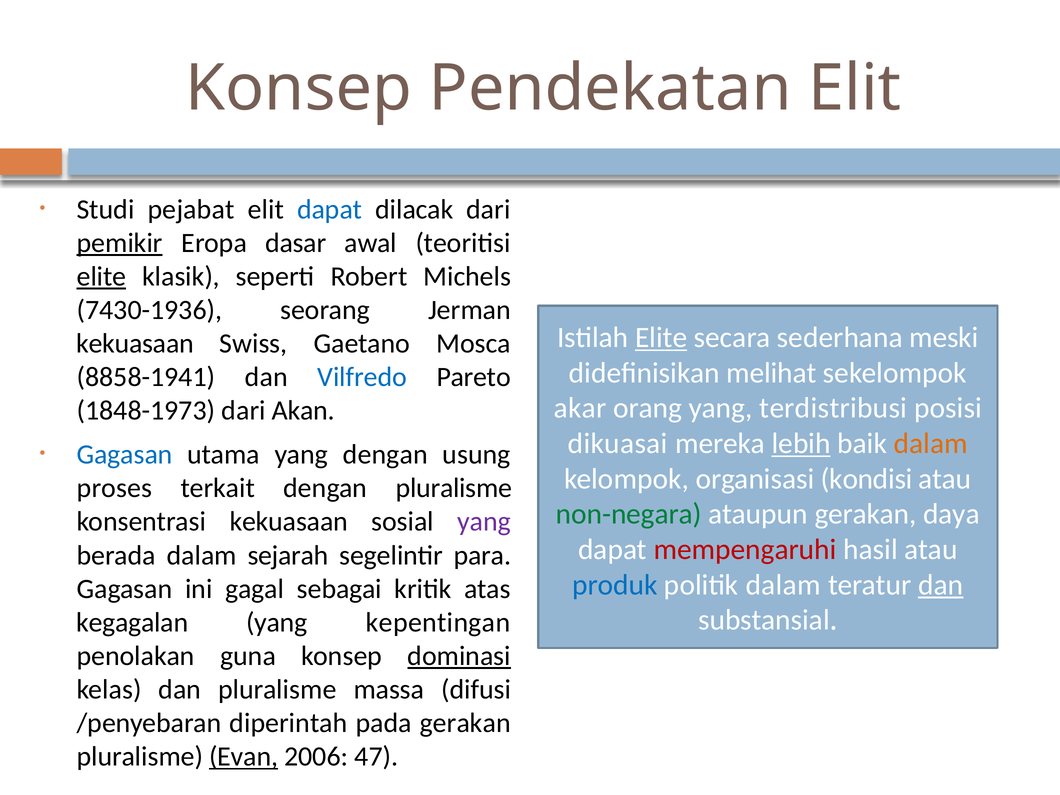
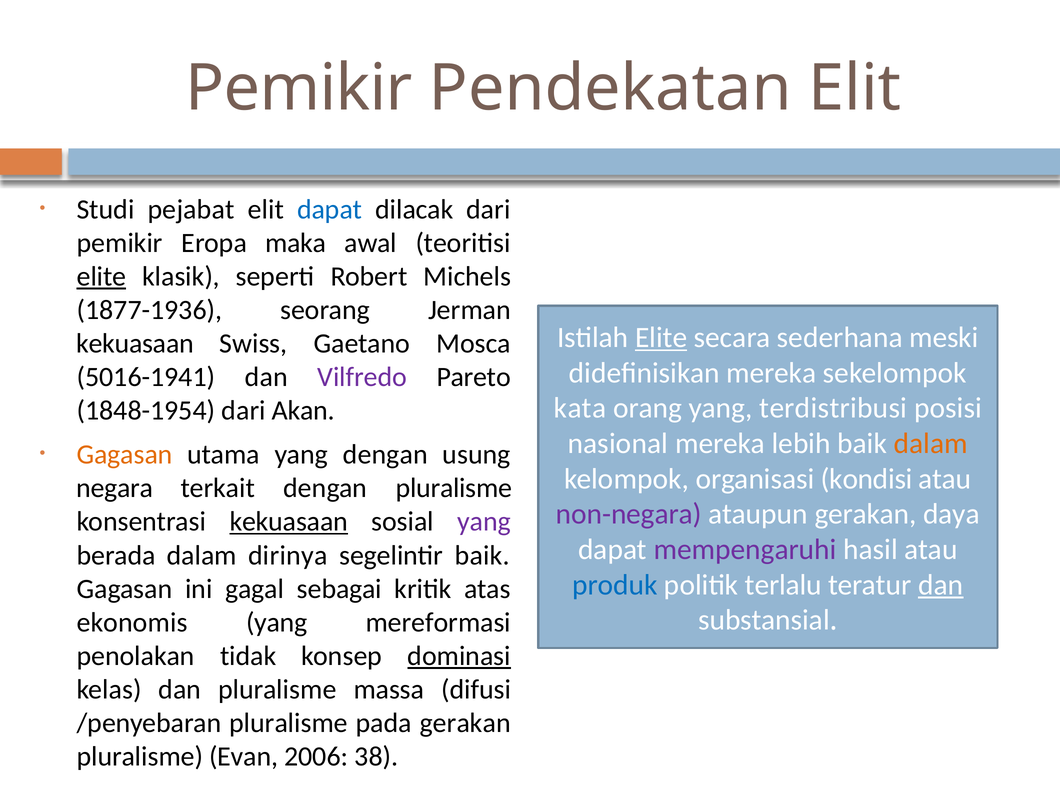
Konsep: Konsep -> Pemikir (299, 88)
pemikir underline: present -> none (120, 243)
dasar: dasar -> maka (296, 243)
7430-1936: 7430-1936 -> 1877-1936 (149, 310)
didefinisikan melihat: melihat -> mereka (771, 373)
8858-1941: 8858-1941 -> 5016-1941 (146, 377)
Vilfredo colour: blue -> purple (362, 377)
akar: akar -> kata (580, 408)
1848-1973: 1848-1973 -> 1848-1954 (146, 411)
dikuasai: dikuasai -> nasional (618, 444)
lebih underline: present -> none (801, 444)
Gagasan colour: blue -> orange (125, 455)
proses: proses -> negara (115, 488)
non-negara colour: green -> purple (629, 514)
kekuasaan underline: none -> present (289, 522)
mempengaruhi colour: red -> purple (745, 550)
sejarah: sejarah -> dirinya (288, 555)
segelintir para: para -> baik (482, 555)
politik dalam: dalam -> terlalu (783, 585)
kegagalan: kegagalan -> ekonomis (132, 622)
kepentingan: kepentingan -> mereformasi (438, 622)
guna: guna -> tidak (248, 656)
/penyebaran diperintah: diperintah -> pluralisme (289, 723)
Evan underline: present -> none (244, 757)
47: 47 -> 38 (376, 757)
